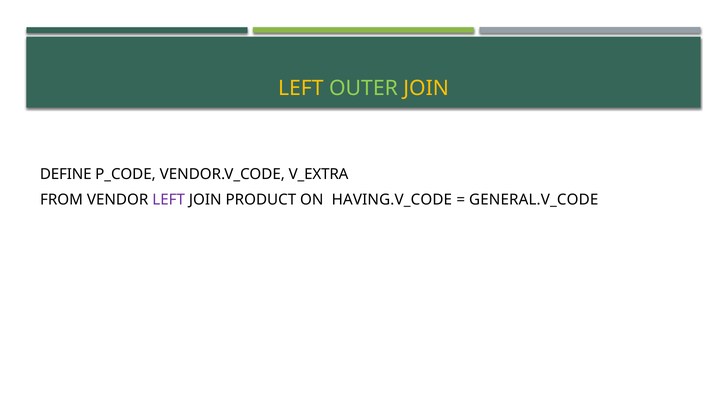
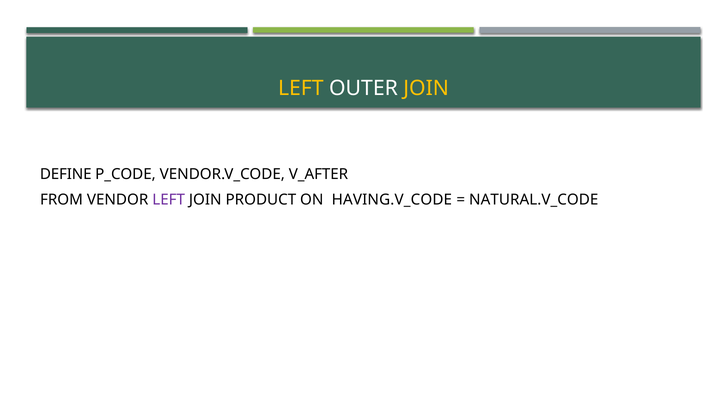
OUTER colour: light green -> white (363, 88)
V_EXTRA: V_EXTRA -> V_AFTER (318, 174)
GENERAL.V_CODE: GENERAL.V_CODE -> NATURAL.V_CODE (534, 200)
